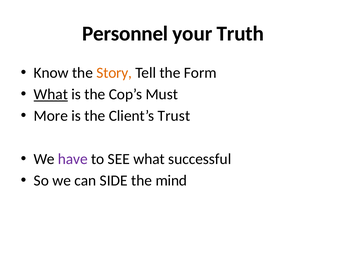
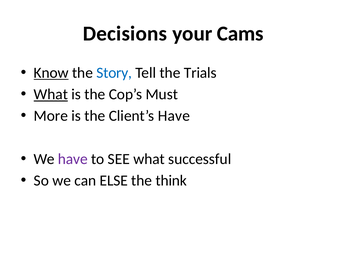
Personnel: Personnel -> Decisions (125, 33)
Truth: Truth -> Cams (240, 33)
Know underline: none -> present (51, 73)
Story colour: orange -> blue (114, 73)
Form: Form -> Trials (200, 73)
Client’s Trust: Trust -> Have (174, 116)
SIDE: SIDE -> ELSE (114, 180)
mind: mind -> think (171, 180)
